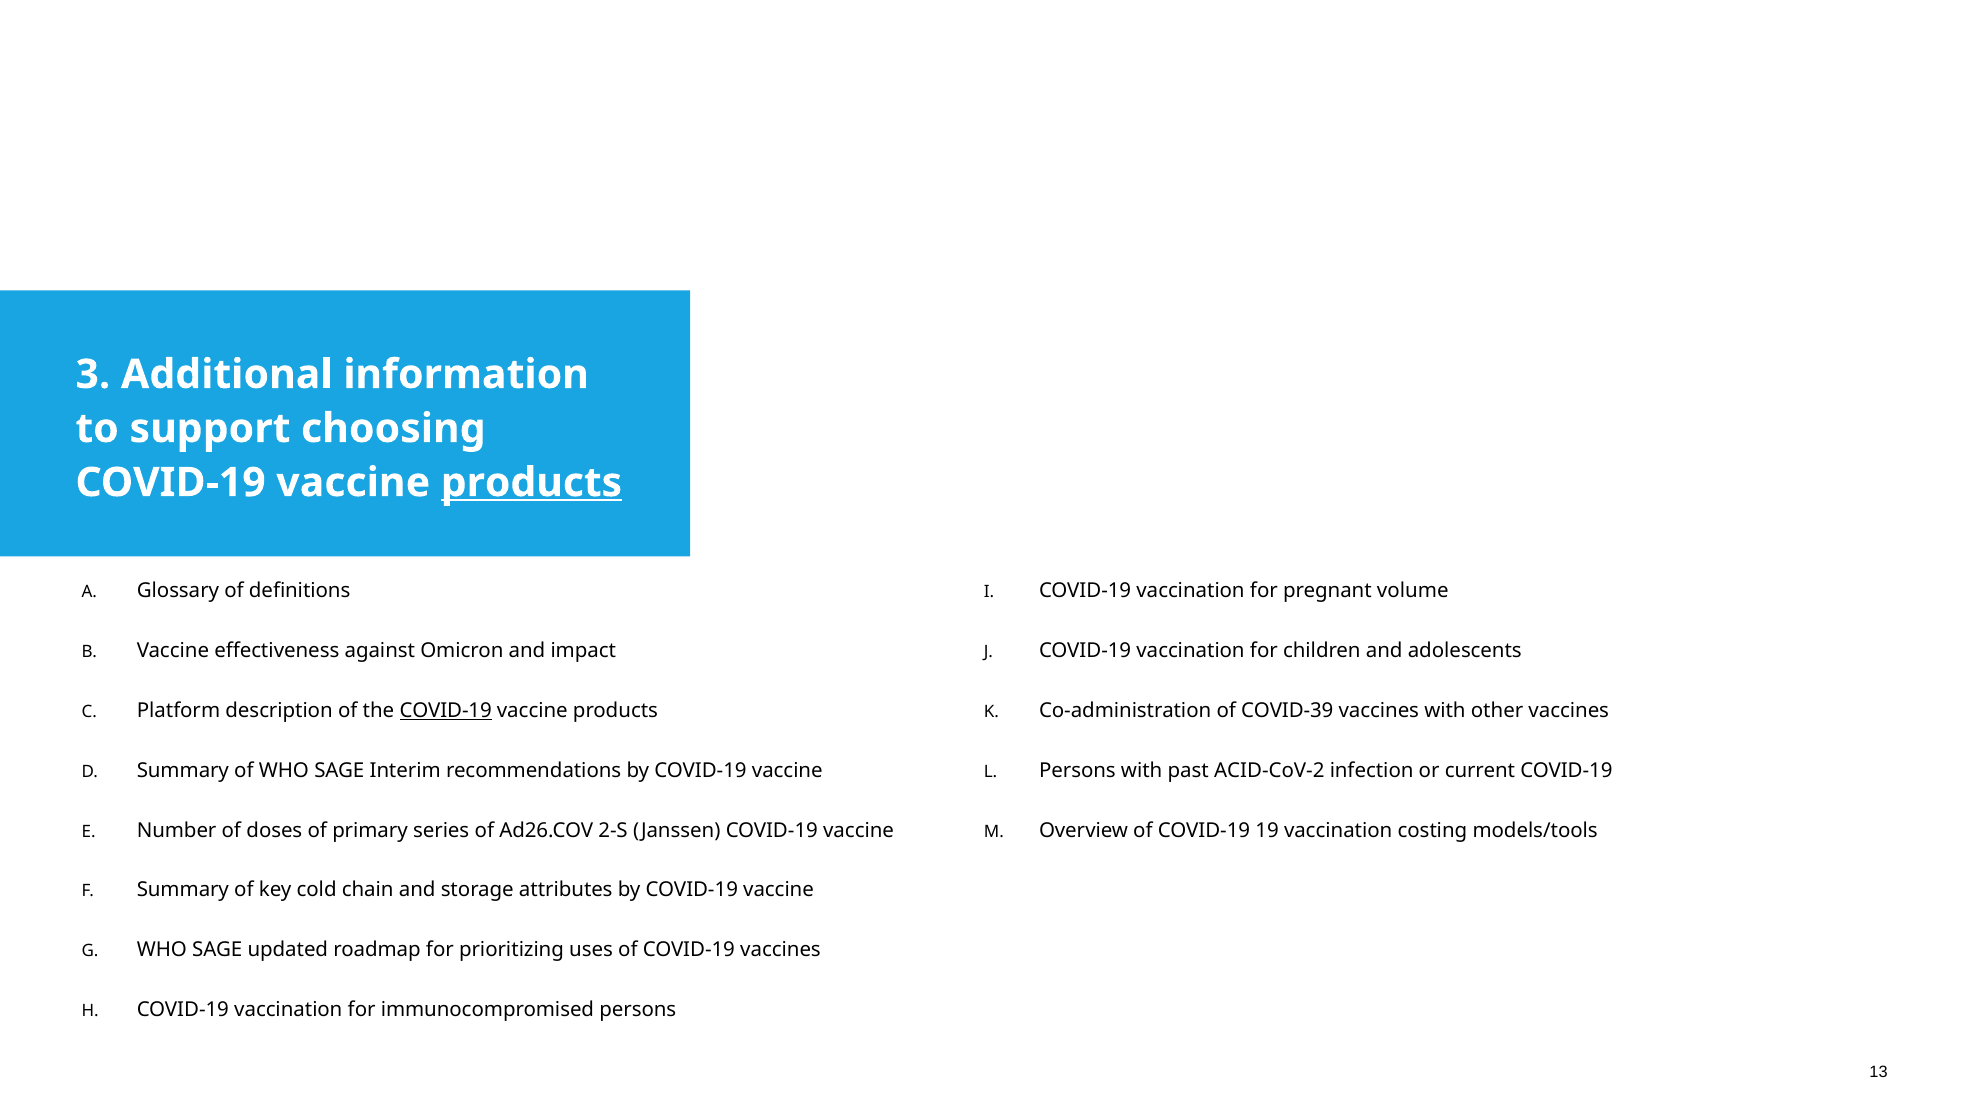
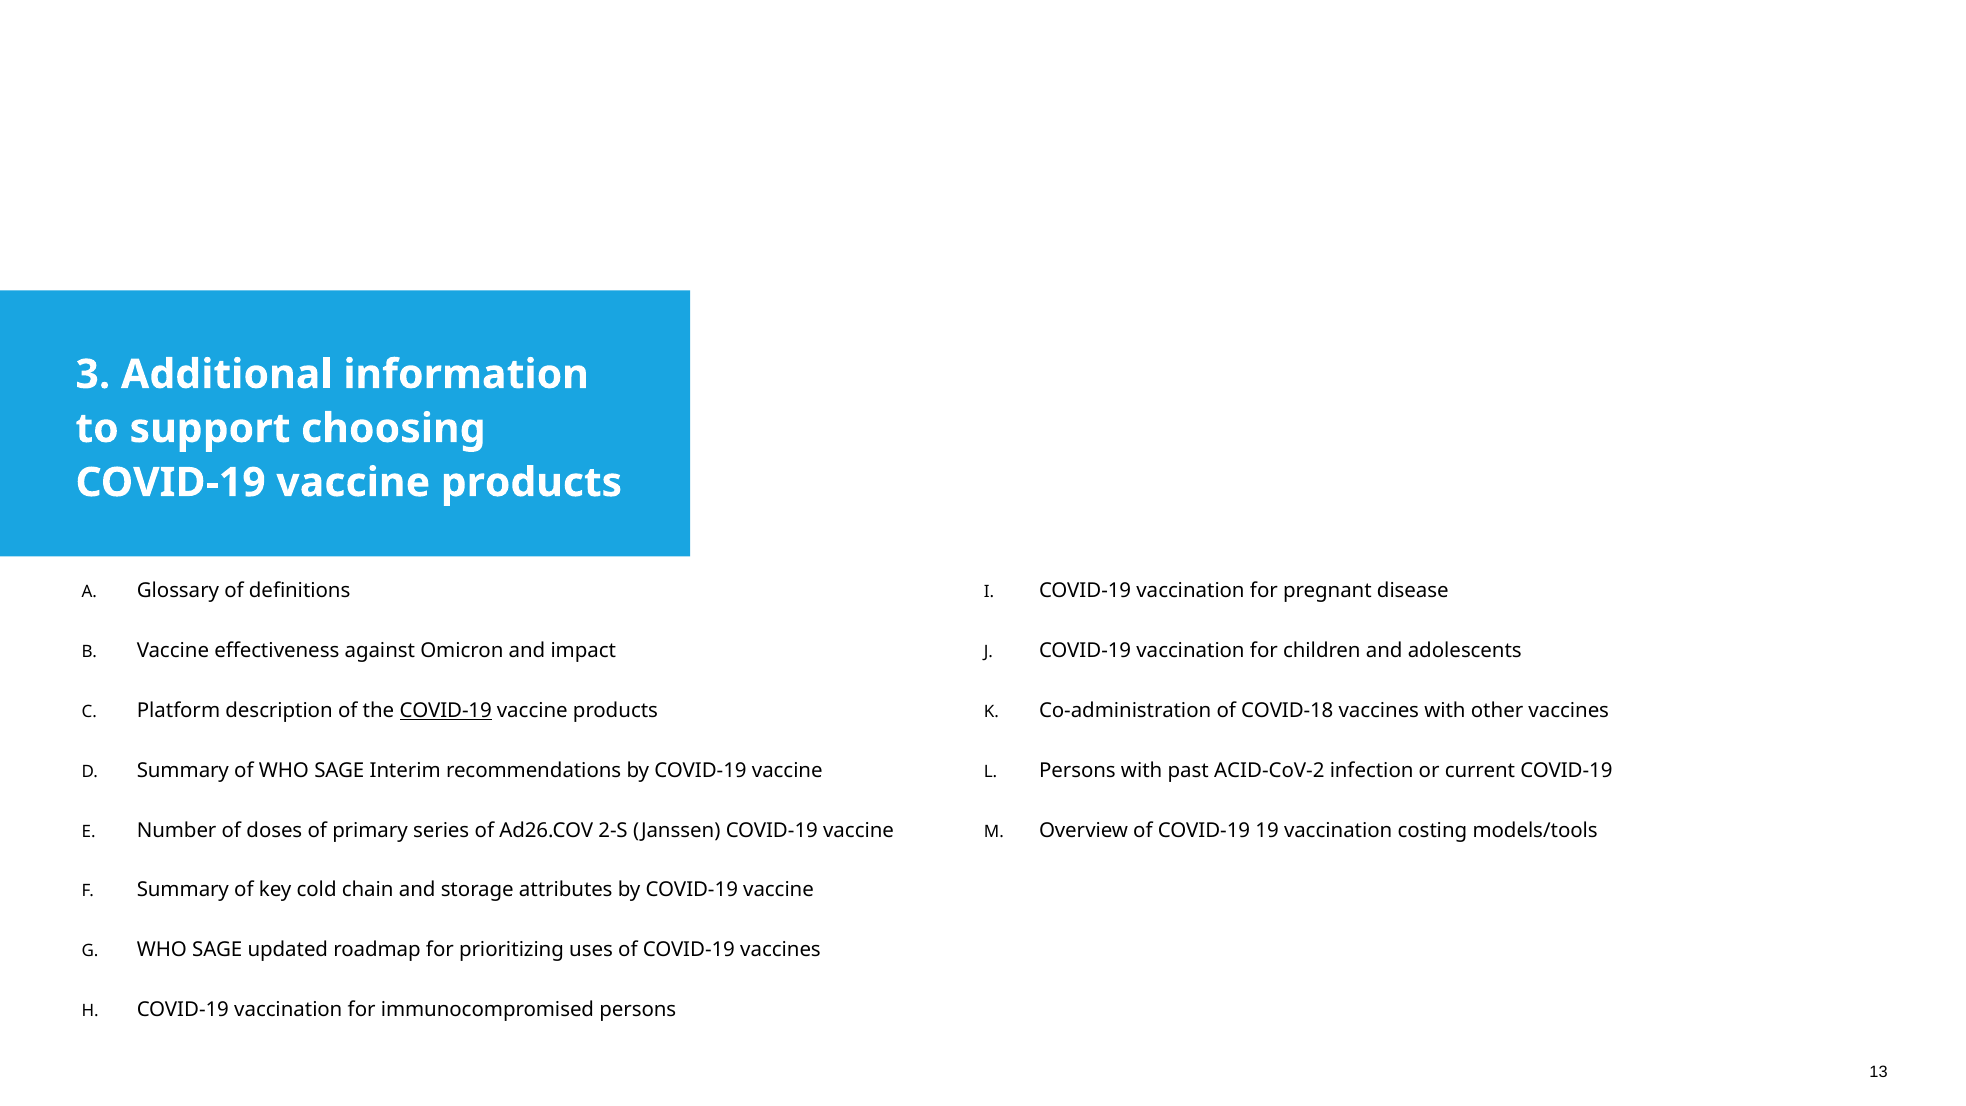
products underline: present -> none (531, 483)
volume: volume -> disease (1413, 591)
COVID-39: COVID-39 -> COVID-18 (1287, 711)
